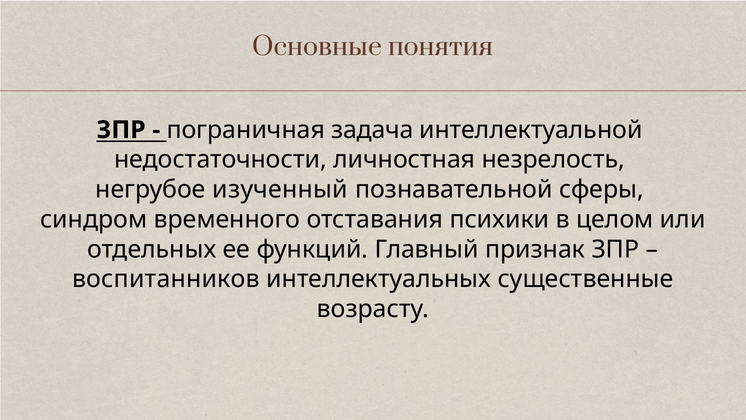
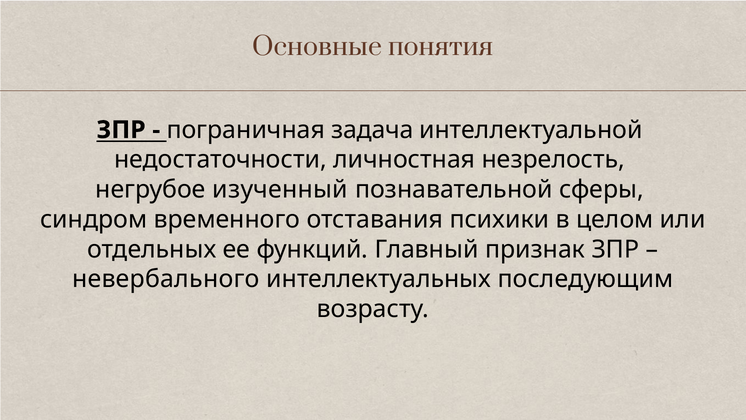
воспитанников: воспитанников -> невербального (166, 279)
существенные: существенные -> последующим (586, 279)
